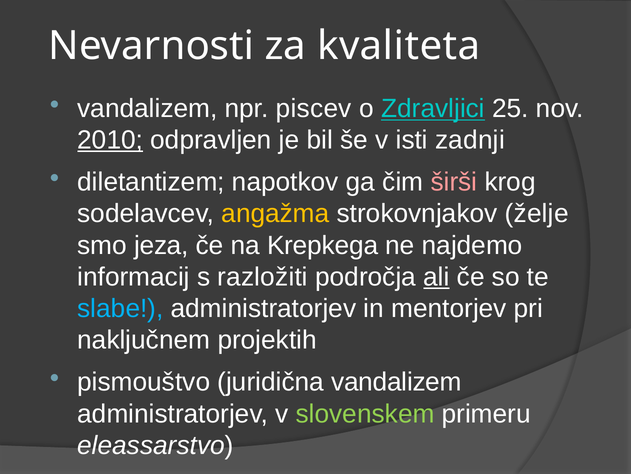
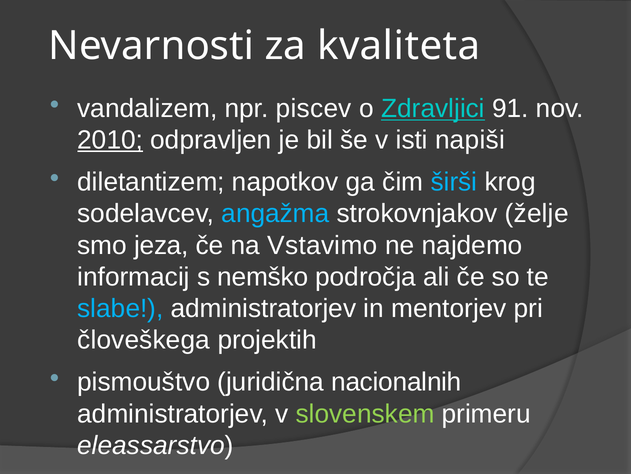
25: 25 -> 91 (510, 108)
zadnji: zadnji -> napiši (470, 140)
širši colour: pink -> light blue (454, 182)
angažma colour: yellow -> light blue (275, 213)
Krepkega: Krepkega -> Vstavimo (322, 245)
razložiti: razložiti -> nemško (263, 277)
ali underline: present -> none (436, 277)
naključnem: naključnem -> človeškega (144, 340)
juridična vandalizem: vandalizem -> nacionalnih (396, 382)
